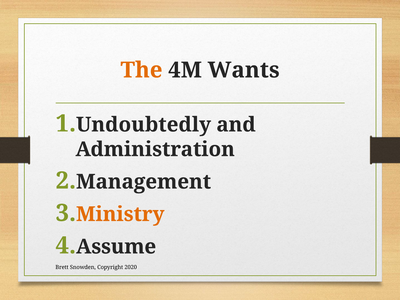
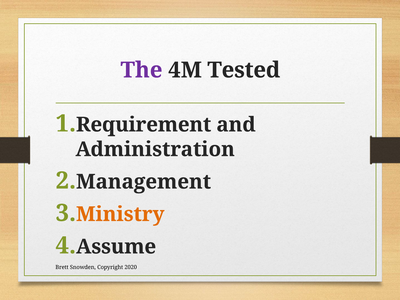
The colour: orange -> purple (141, 70)
Wants: Wants -> Tested (244, 70)
Undoubtedly: Undoubtedly -> Requirement (144, 125)
